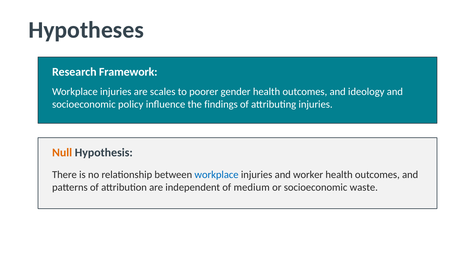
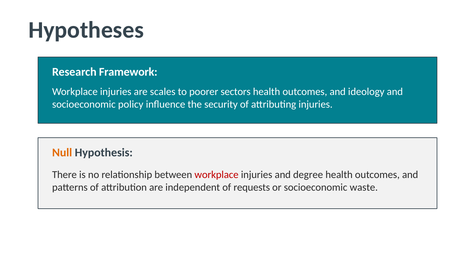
gender: gender -> sectors (236, 92)
findings: findings -> security (221, 104)
workplace colour: blue -> red (217, 175)
worker: worker -> degree (308, 175)
medium: medium -> requests (252, 188)
